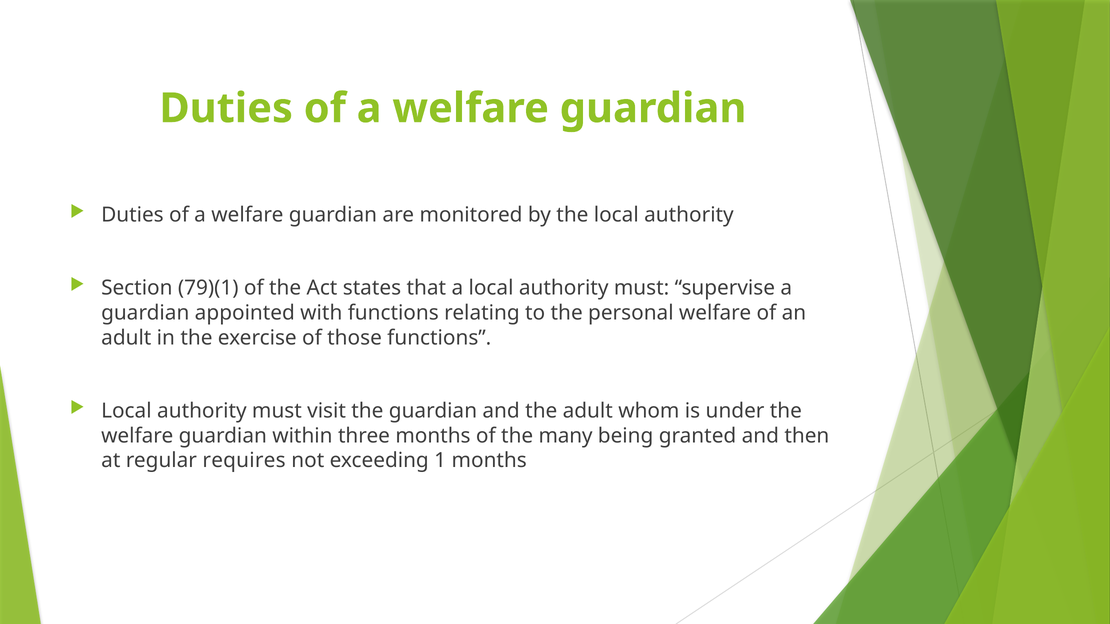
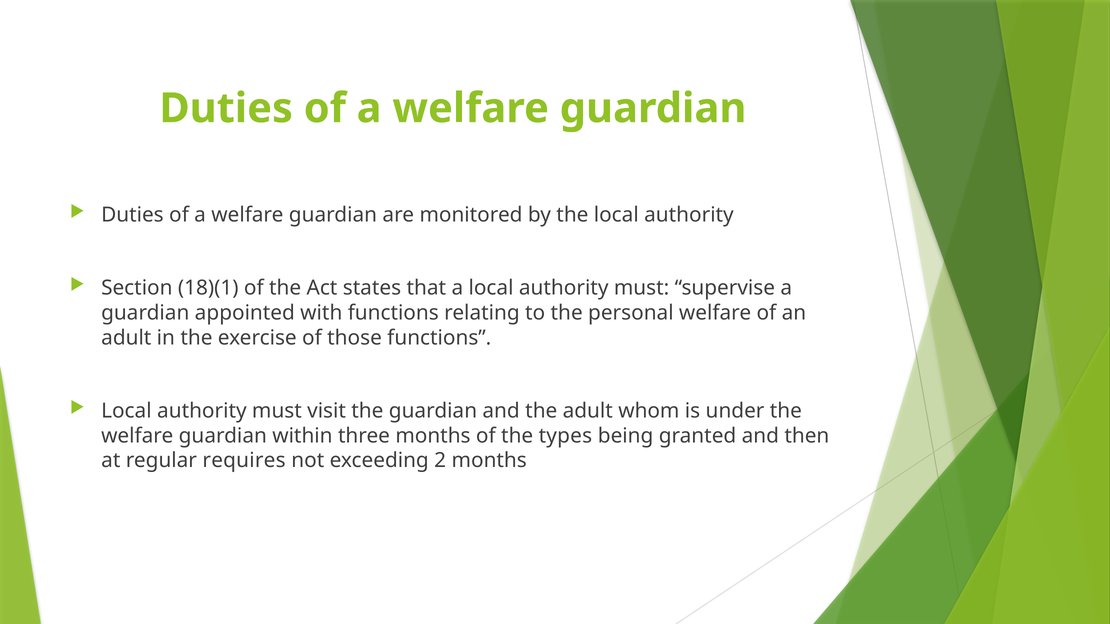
79)(1: 79)(1 -> 18)(1 (208, 288)
many: many -> types (565, 436)
1: 1 -> 2 (440, 461)
